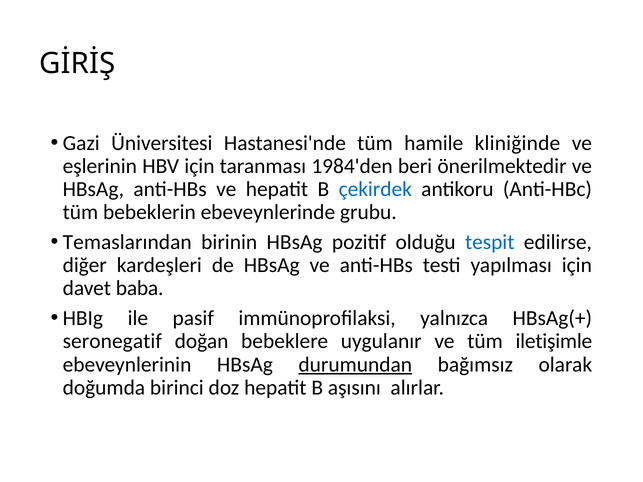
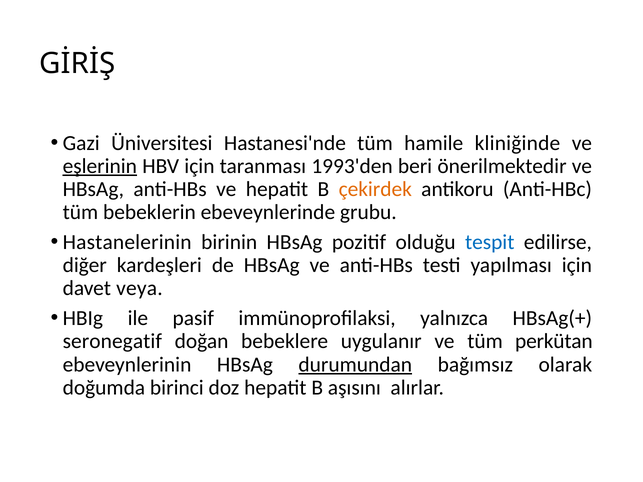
eşlerinin underline: none -> present (100, 166)
1984'den: 1984'den -> 1993'den (352, 166)
çekirdek colour: blue -> orange (375, 189)
Temaslarından: Temaslarından -> Hastanelerinin (127, 242)
baba: baba -> veya (139, 289)
iletişimle: iletişimle -> perkütan (554, 342)
